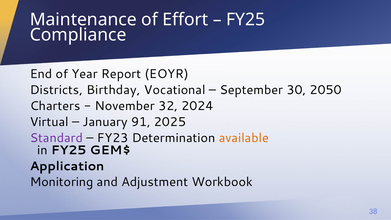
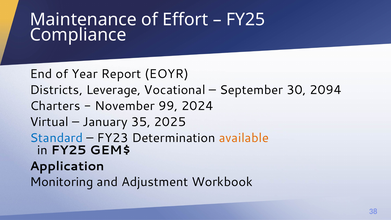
Birthday: Birthday -> Leverage (113, 90)
2050: 2050 -> 2094 (326, 90)
32: 32 -> 99 (168, 106)
91: 91 -> 35 (141, 122)
Standard colour: purple -> blue (56, 138)
